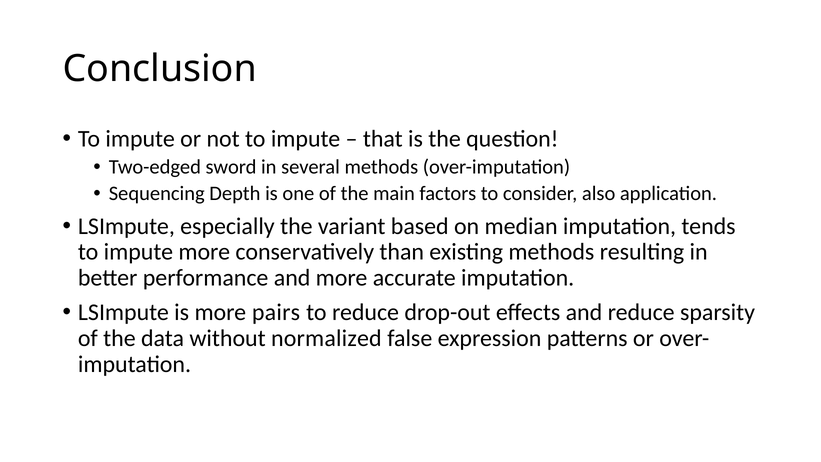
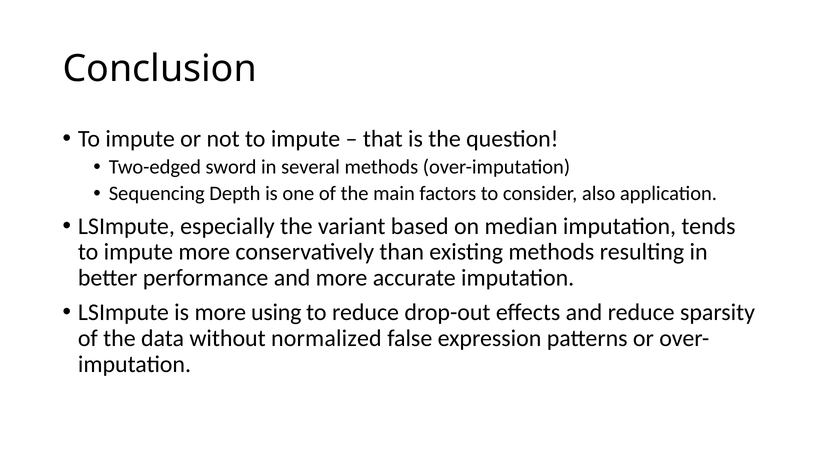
pairs: pairs -> using (276, 312)
